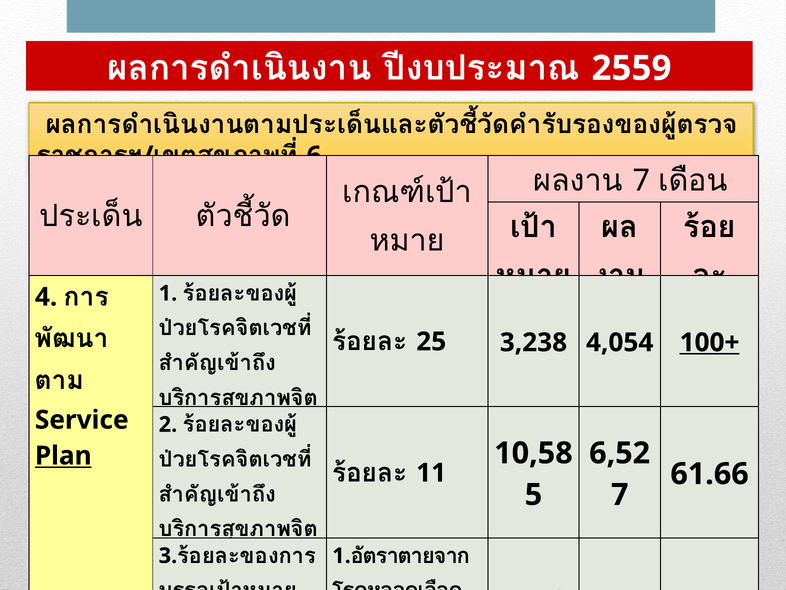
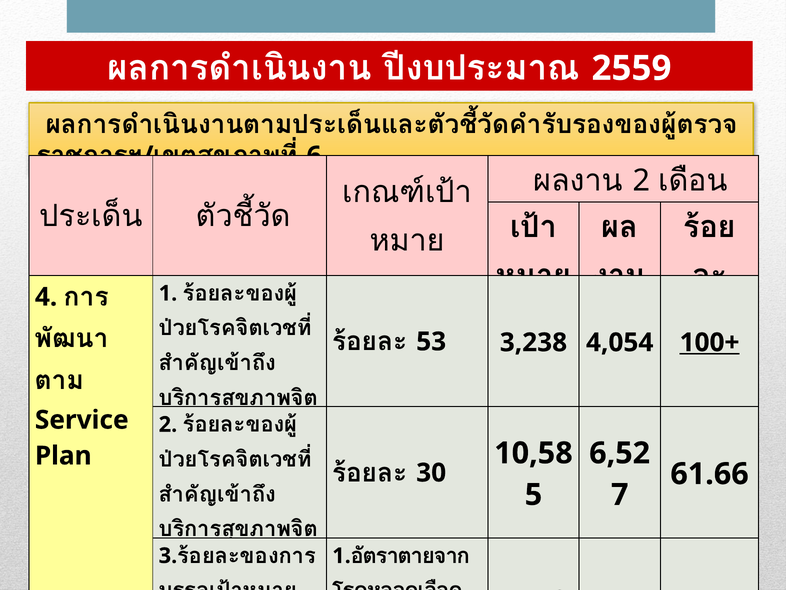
7: 7 -> 2 (642, 181)
25: 25 -> 53 (431, 341)
Plan underline: present -> none (63, 455)
11: 11 -> 30 (431, 472)
